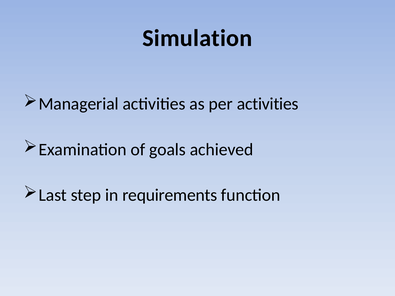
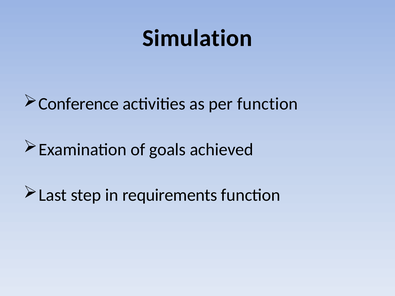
Managerial: Managerial -> Conference (79, 104)
per activities: activities -> function (268, 104)
